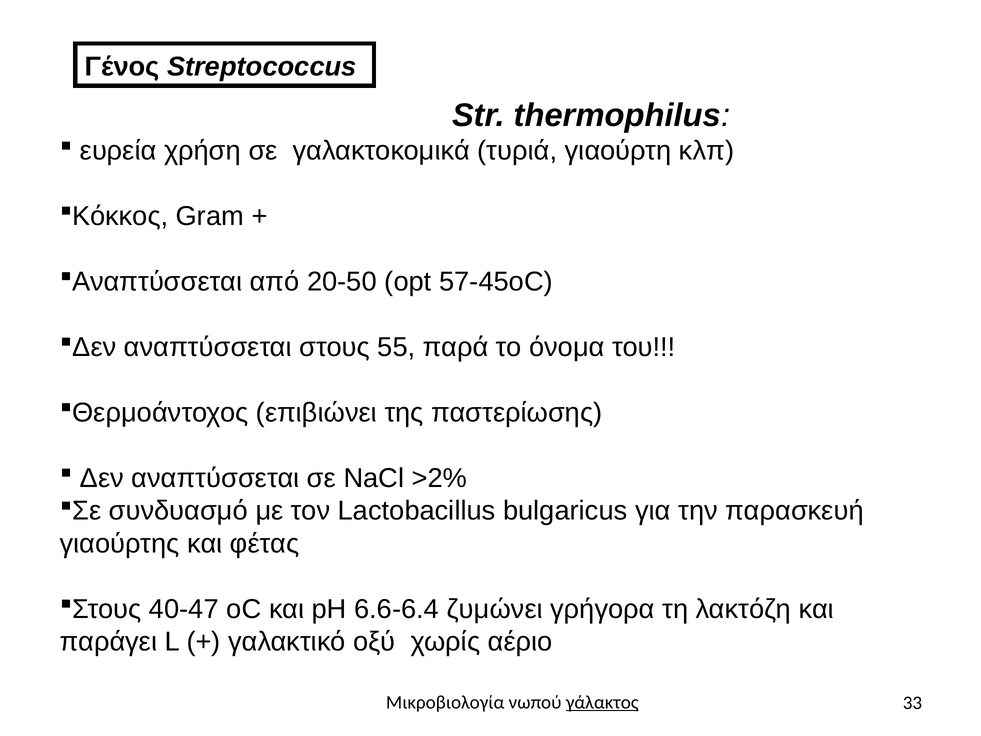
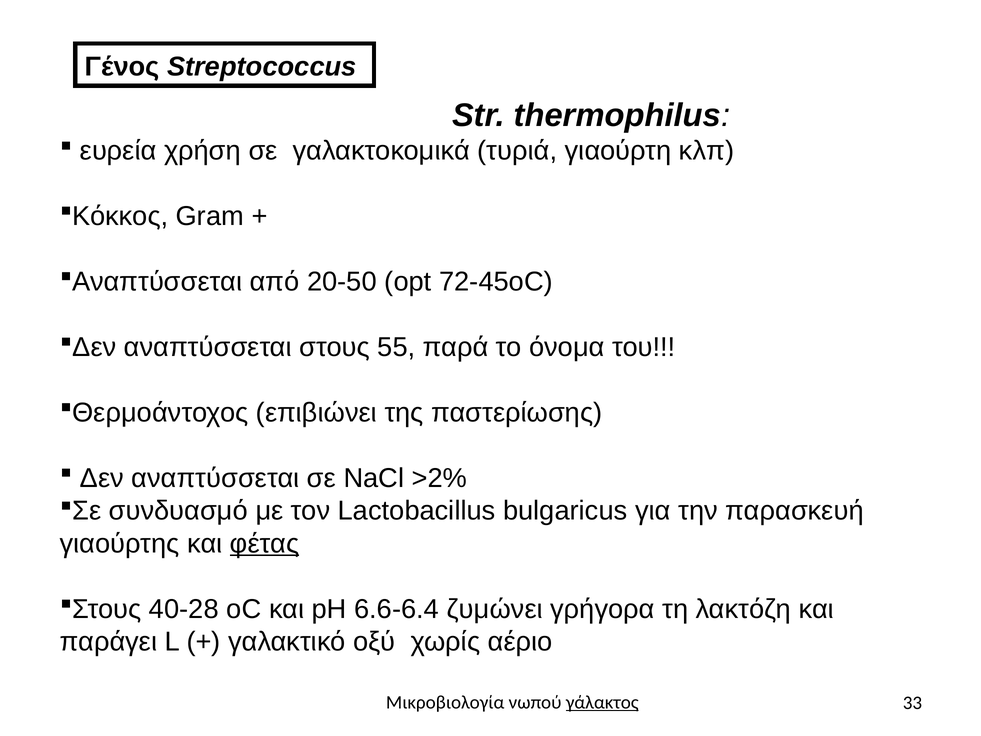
57-45oC: 57-45oC -> 72-45oC (496, 282)
φέτας underline: none -> present (265, 543)
40-47: 40-47 -> 40-28 (184, 609)
